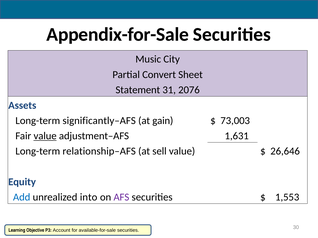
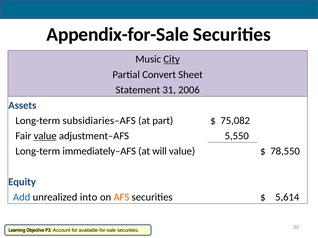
City underline: none -> present (172, 59)
2076: 2076 -> 2006 (189, 90)
significantly‒AFS: significantly‒AFS -> subsidiaries‒AFS (99, 121)
gain: gain -> part (163, 121)
73,003: 73,003 -> 75,082 (235, 121)
1,631: 1,631 -> 5,550 (237, 136)
relationship‒AFS: relationship‒AFS -> immediately‒AFS (99, 152)
sell: sell -> will (160, 152)
26,646: 26,646 -> 78,550 (285, 152)
AFS colour: purple -> orange (121, 198)
1,553: 1,553 -> 5,614 (287, 198)
